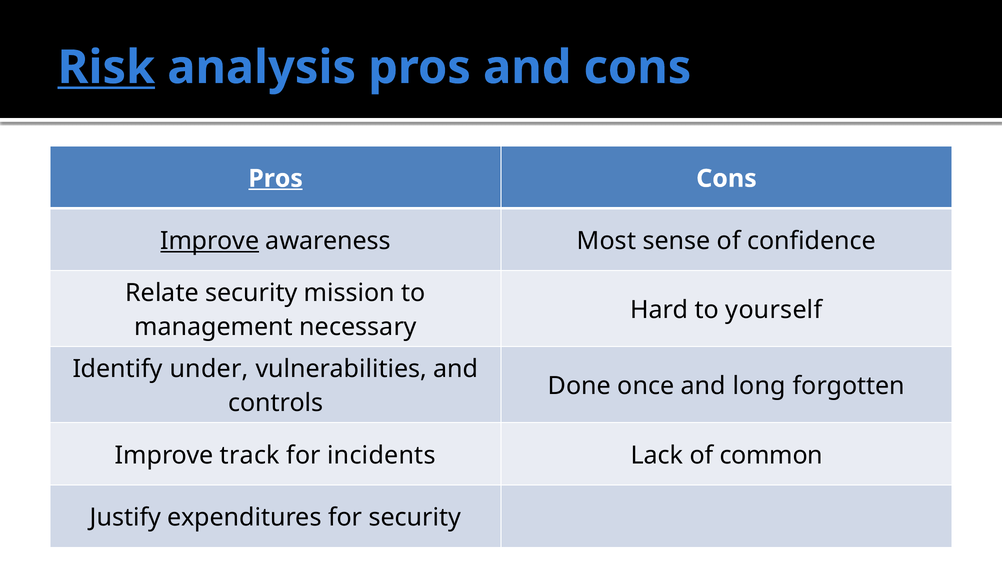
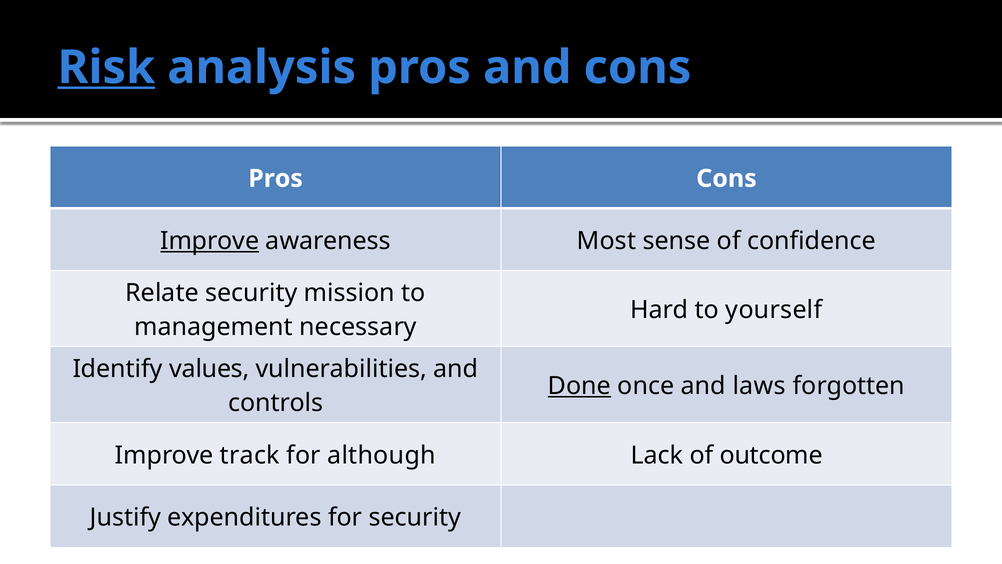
Pros underline: present -> none (276, 178)
under: under -> values (209, 369)
Done underline: none -> present (579, 386)
long: long -> laws (759, 386)
incidents: incidents -> although (381, 455)
common: common -> outcome (771, 455)
